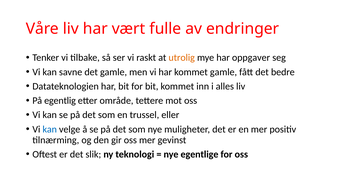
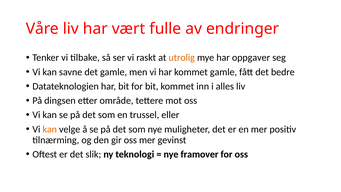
egentlig: egentlig -> dingsen (60, 101)
kan colour: blue -> orange (50, 129)
egentlige: egentlige -> framover (200, 154)
